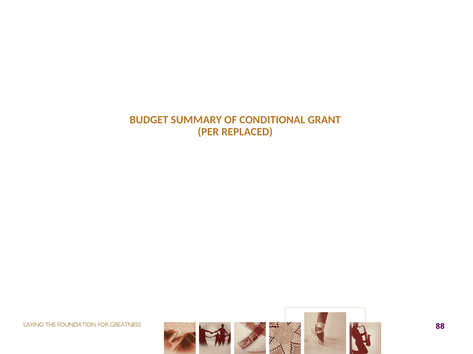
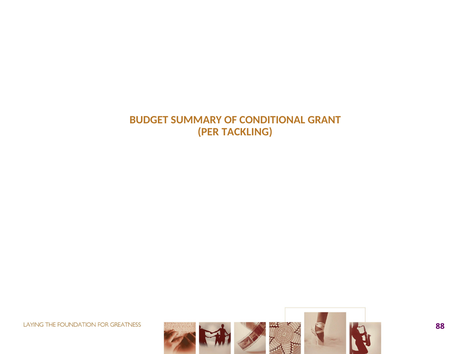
REPLACED: REPLACED -> TACKLING (247, 132)
